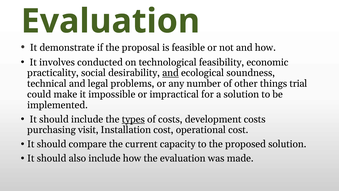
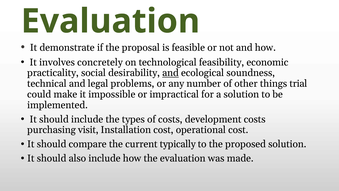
conducted: conducted -> concretely (100, 62)
types underline: present -> none (133, 119)
capacity: capacity -> typically (178, 144)
